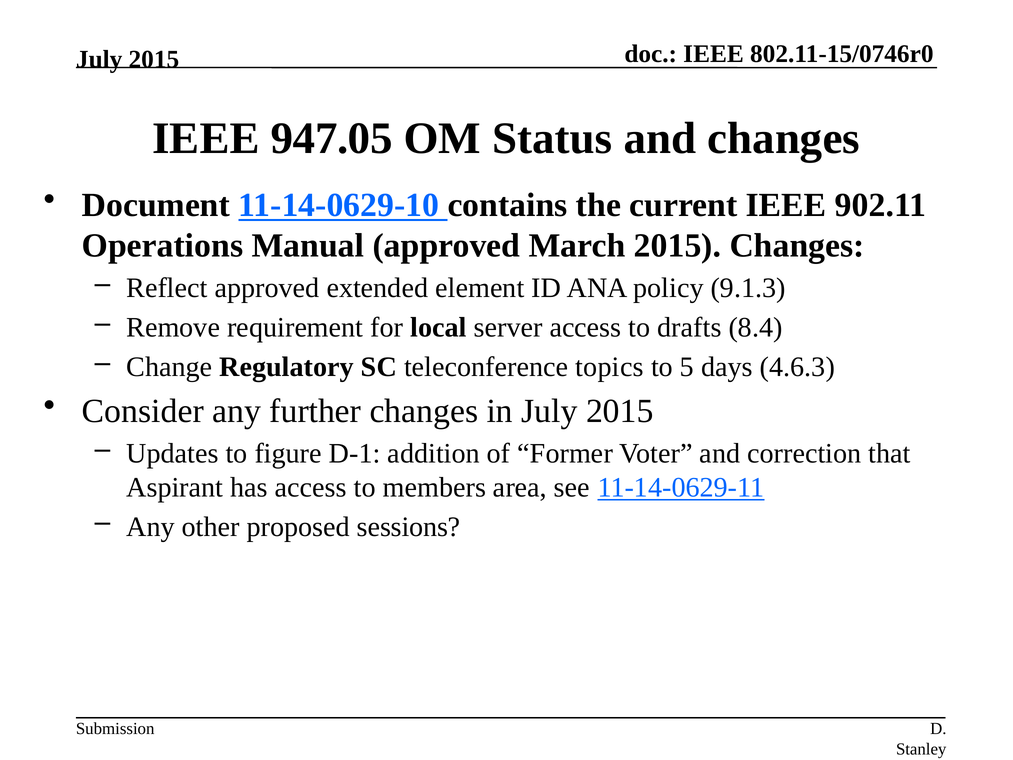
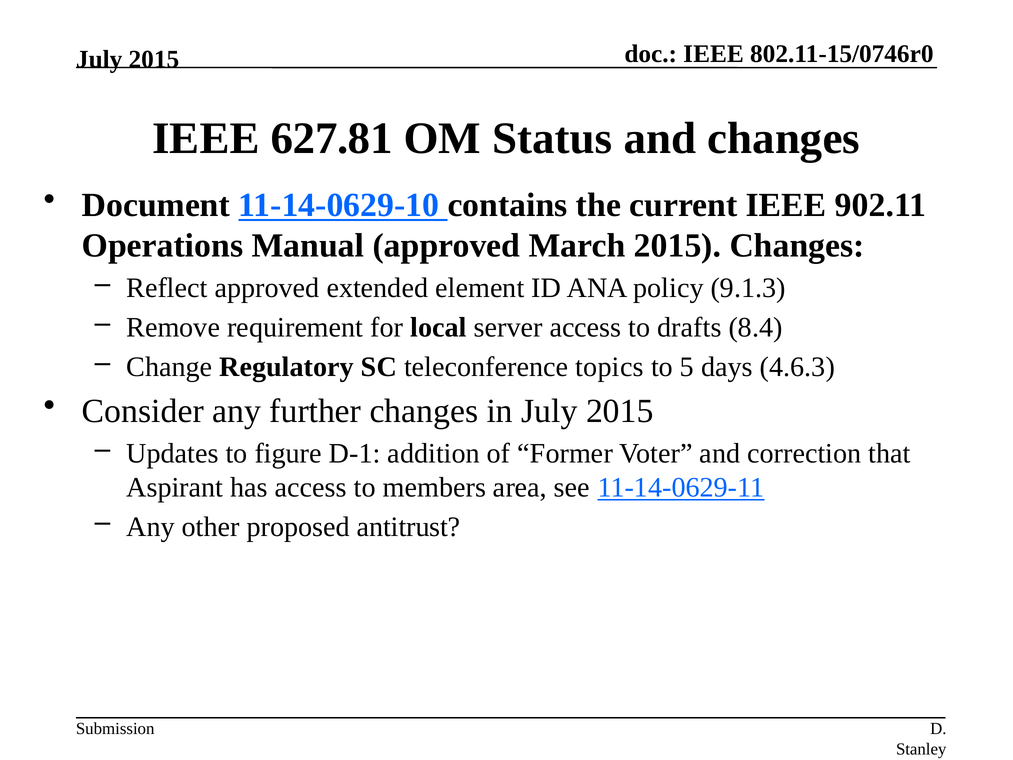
947.05: 947.05 -> 627.81 (332, 138)
sessions: sessions -> antitrust (409, 527)
